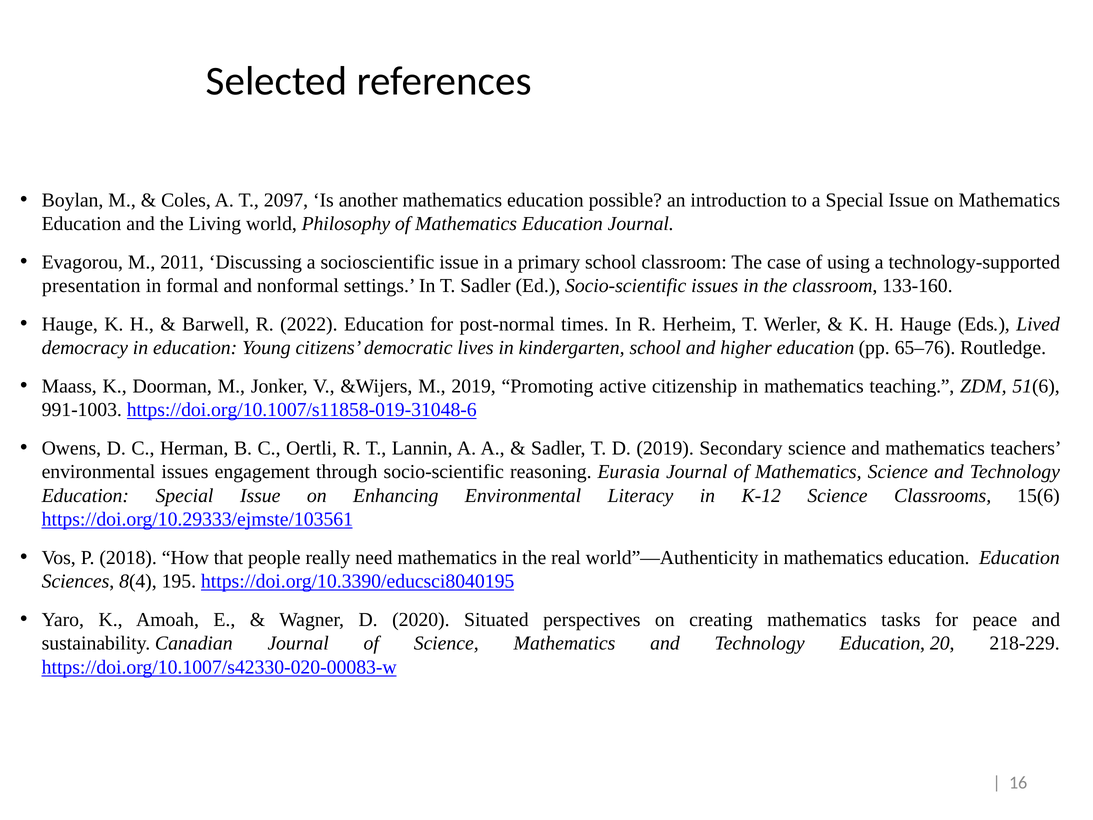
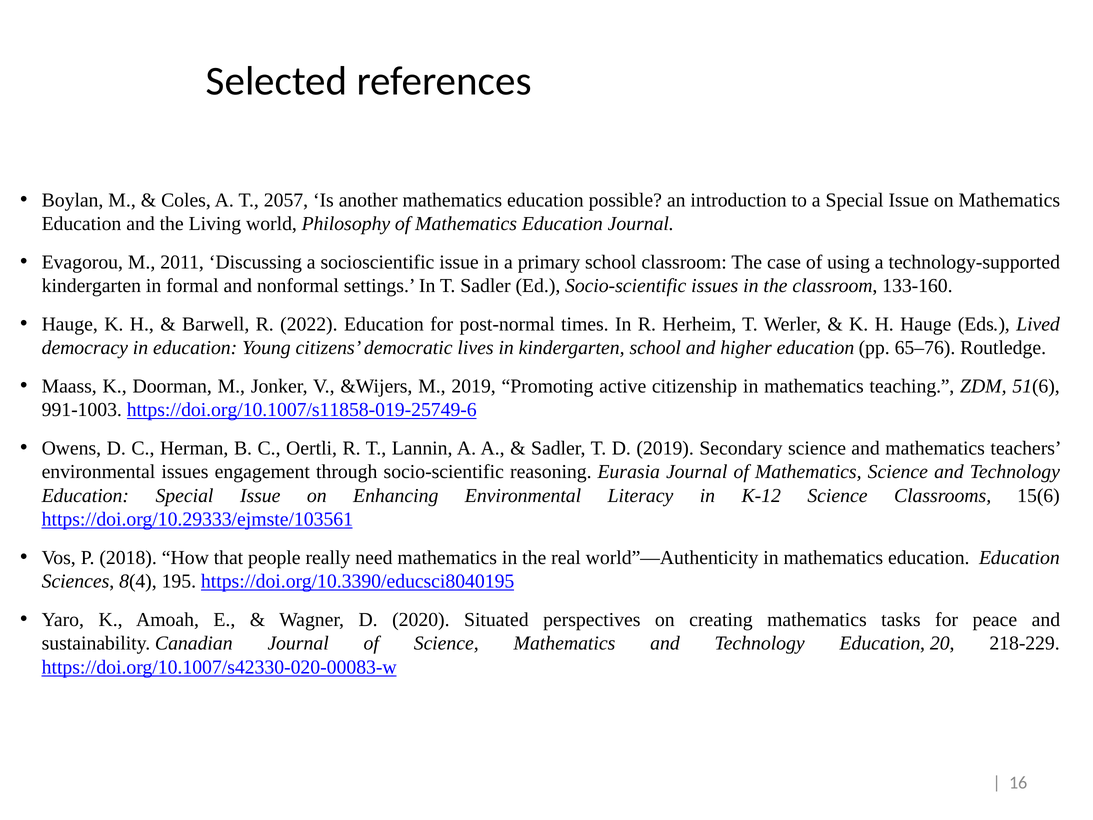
2097: 2097 -> 2057 (286, 200)
presentation: presentation -> kindergarten (91, 286)
https://doi.org/10.1007/s11858-019-31048-6: https://doi.org/10.1007/s11858-019-31048-6 -> https://doi.org/10.1007/s11858-019-25749-6 (302, 410)
